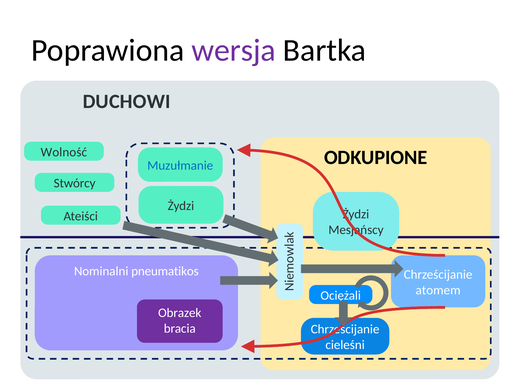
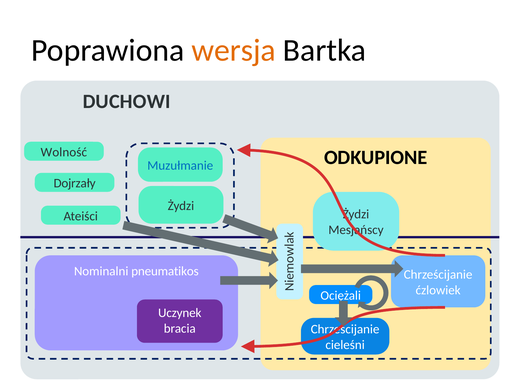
wersja colour: purple -> orange (234, 50)
Stwórcy: Stwórcy -> Dojrzały (75, 183)
atomem: atomem -> ćzlowiek (438, 290)
Obrazek: Obrazek -> Uczynek (180, 313)
